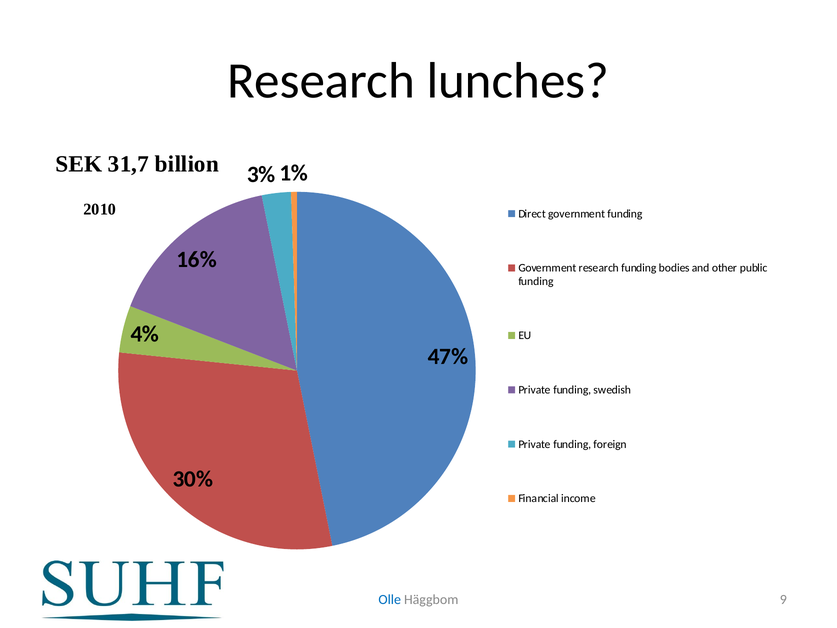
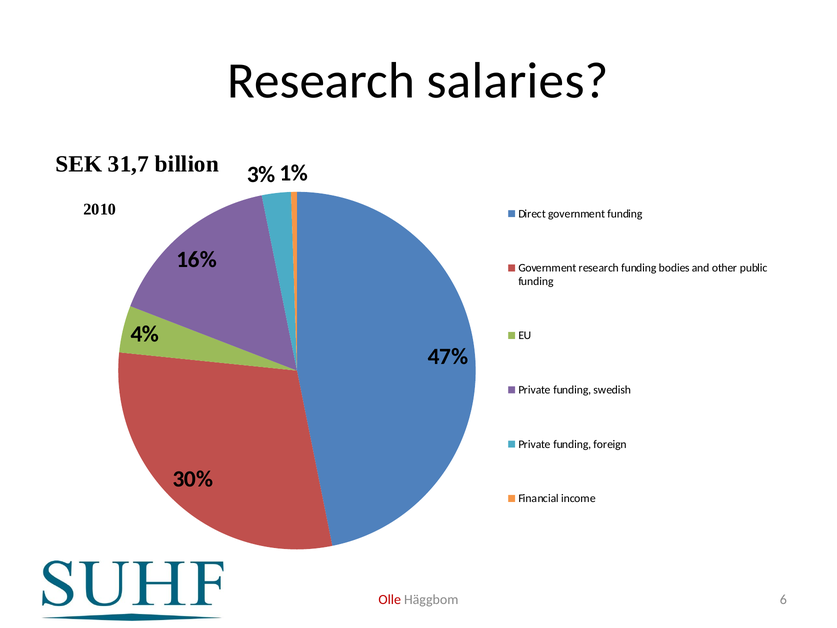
lunches: lunches -> salaries (518, 81)
Olle colour: blue -> red (390, 599)
9: 9 -> 6 (783, 599)
